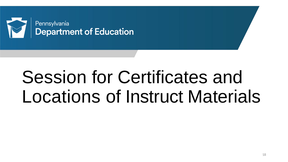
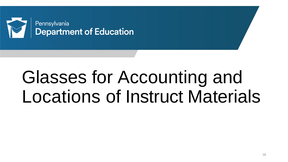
Session: Session -> Glasses (54, 77)
Certificates: Certificates -> Accounting (163, 77)
